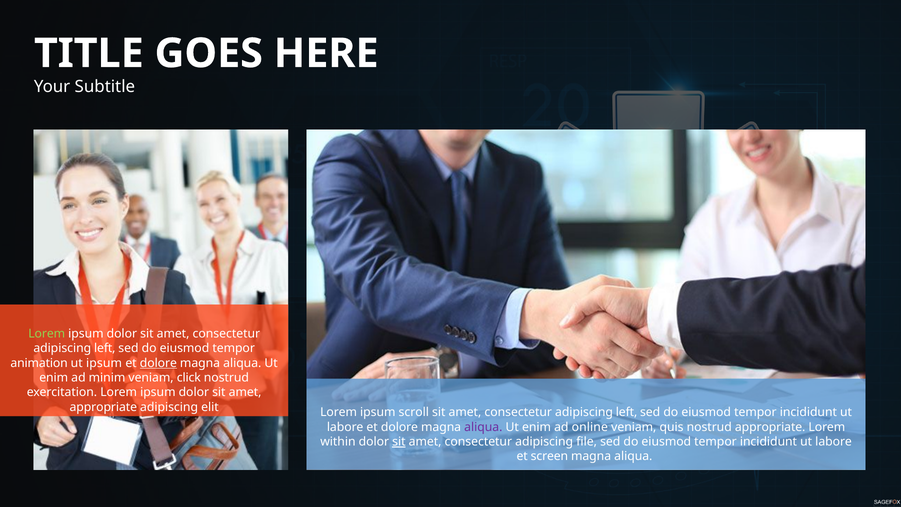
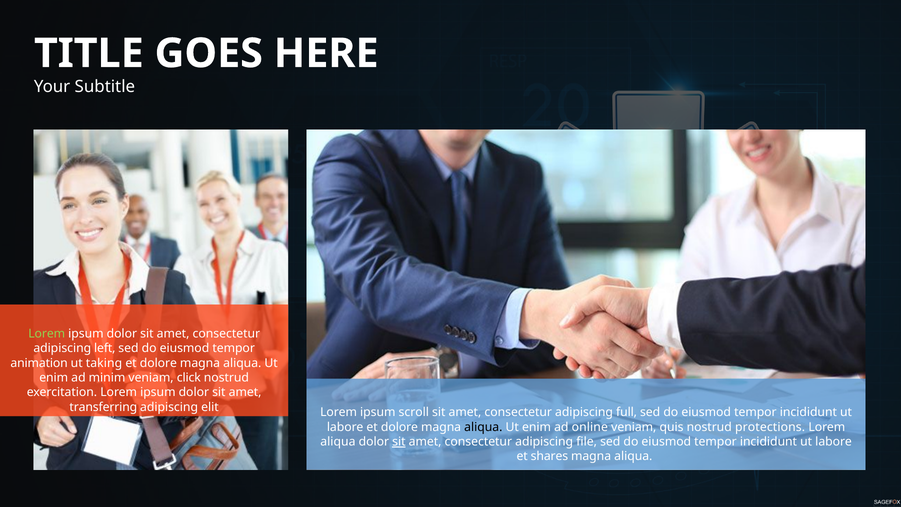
ut ipsum: ipsum -> taking (104, 363)
dolore underline: present -> none (158, 363)
appropriate: appropriate -> transferring (103, 407)
left: left -> full (627, 412)
aliqua colour: purple -> black (483, 427)
nostrud appropriate: appropriate -> protections (770, 427)
within: within -> aliqua (338, 442)
screen: screen -> shares (549, 456)
